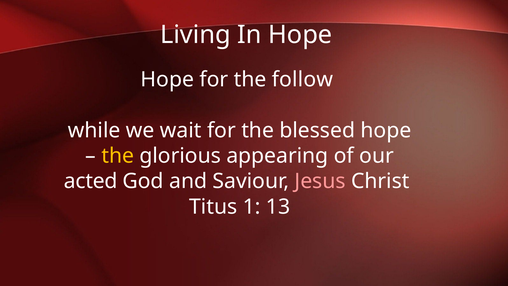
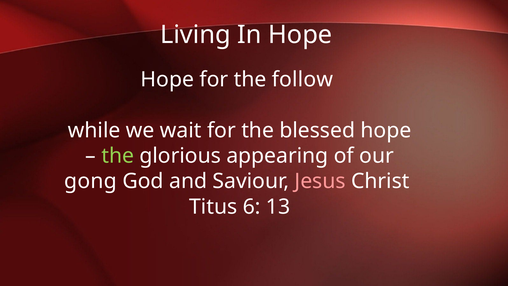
the colour: yellow -> light green (118, 156)
acted: acted -> gong (91, 181)
1: 1 -> 6 (252, 207)
